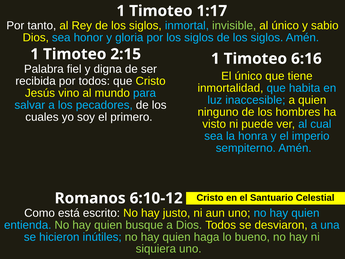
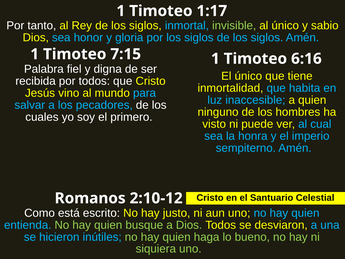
2:15: 2:15 -> 7:15 (126, 54)
6:10-12: 6:10-12 -> 2:10-12 (156, 198)
